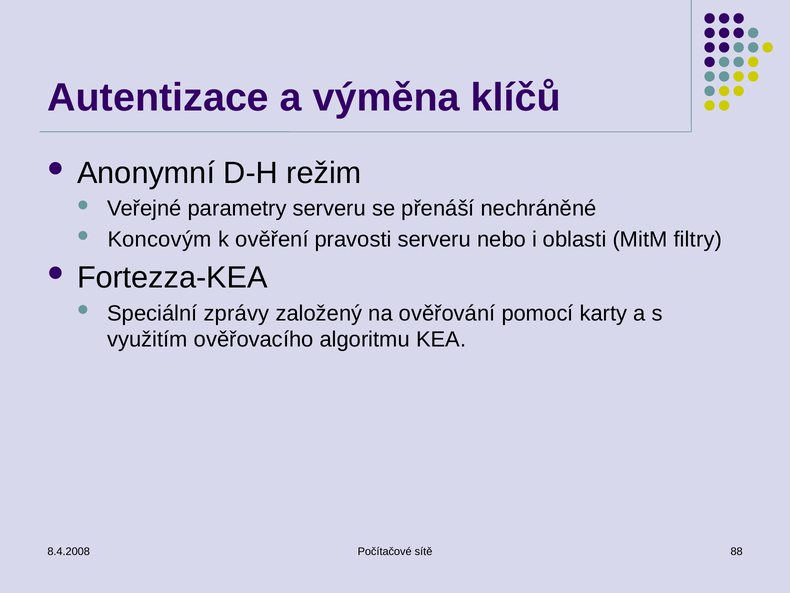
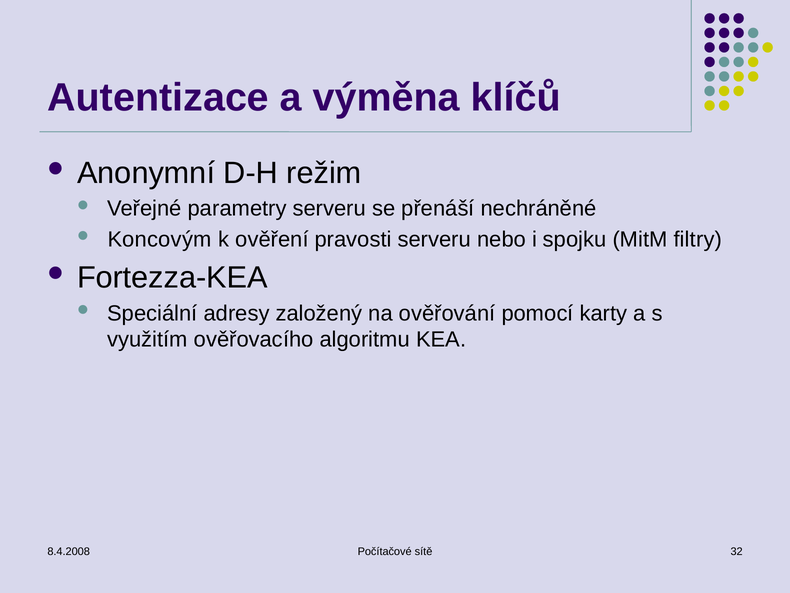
oblasti: oblasti -> spojku (575, 239)
zprávy: zprávy -> adresy (237, 313)
88: 88 -> 32 (737, 551)
